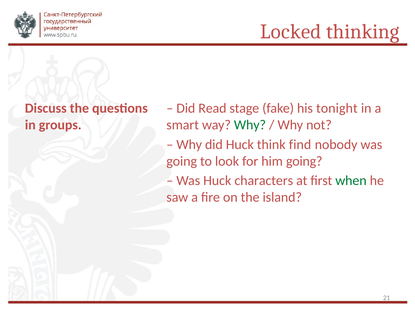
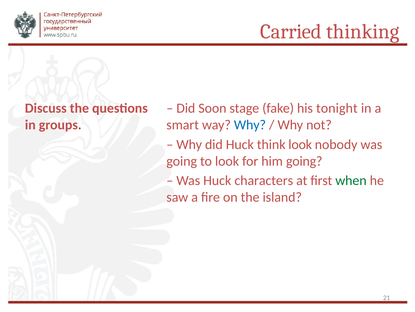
Locked: Locked -> Carried (291, 31)
Read: Read -> Soon (212, 108)
Why colour: green -> blue (250, 125)
think find: find -> look (300, 144)
